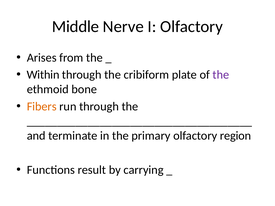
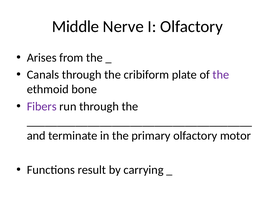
Within: Within -> Canals (43, 75)
Fibers colour: orange -> purple (42, 107)
region: region -> motor (235, 136)
